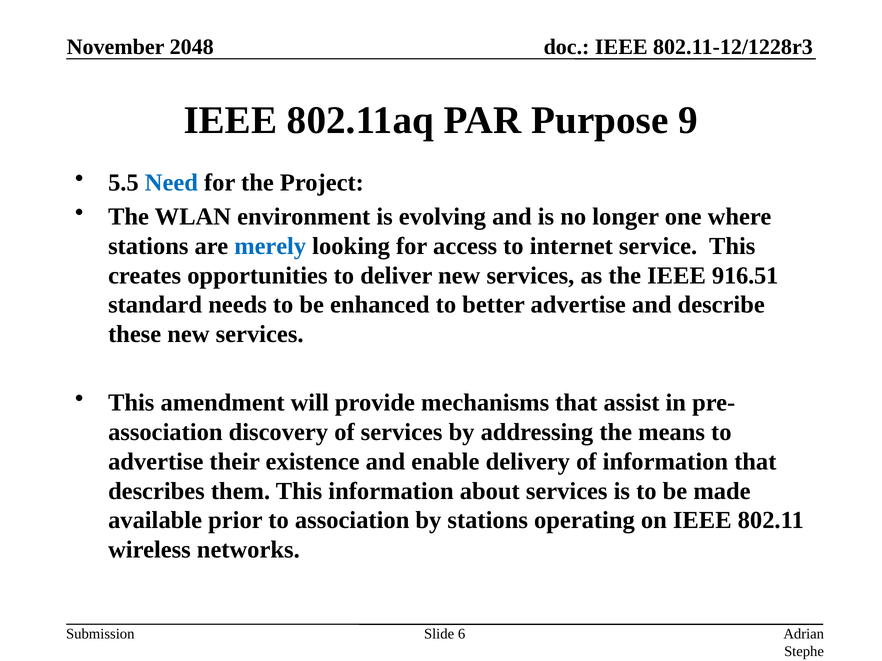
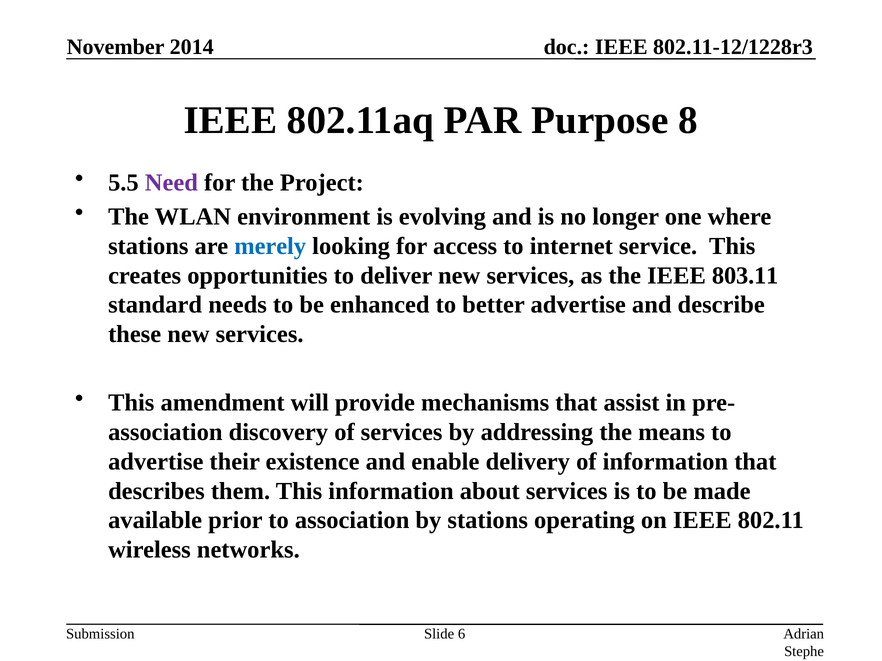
2048: 2048 -> 2014 (192, 47)
9: 9 -> 8 (688, 120)
Need colour: blue -> purple (171, 183)
916.51: 916.51 -> 803.11 (745, 276)
